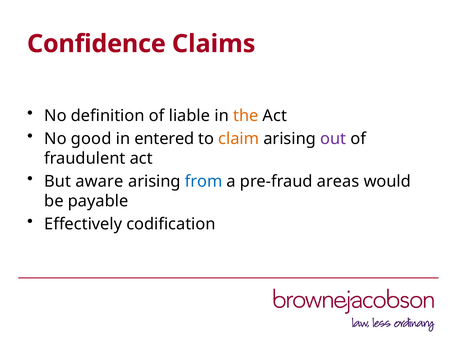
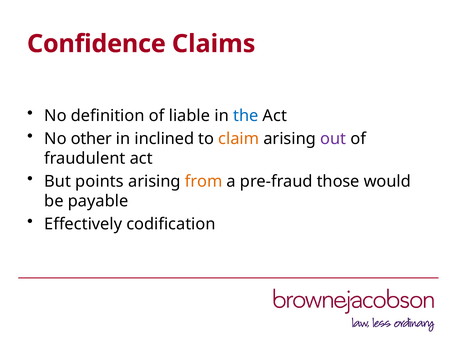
the colour: orange -> blue (246, 116)
good: good -> other (91, 139)
entered: entered -> inclined (164, 139)
aware: aware -> points (100, 181)
from colour: blue -> orange (204, 181)
areas: areas -> those (338, 181)
